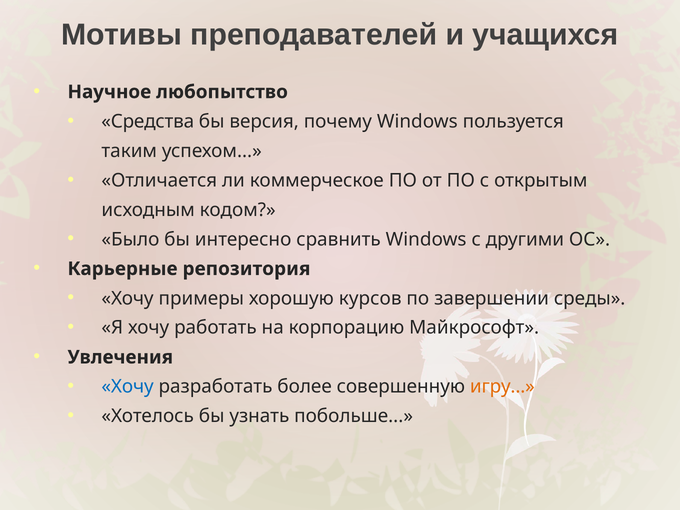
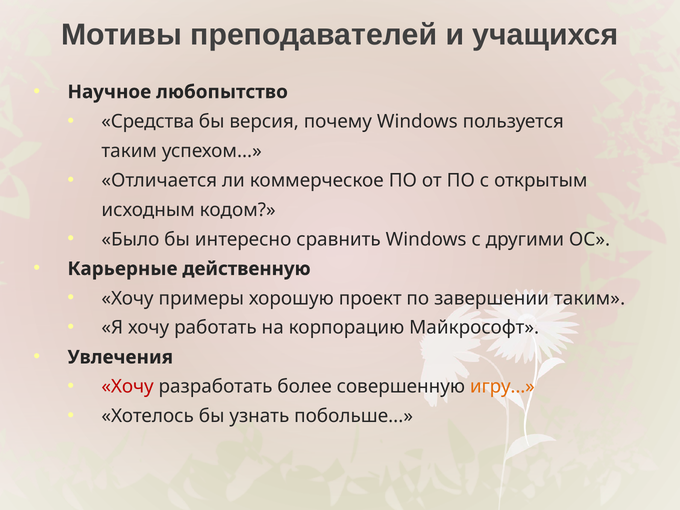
репозитория: репозитория -> действенную (247, 269)
курсов: курсов -> проект (370, 298)
завершении среды: среды -> таким (590, 298)
Хочу colour: blue -> red (128, 387)
